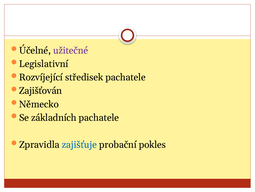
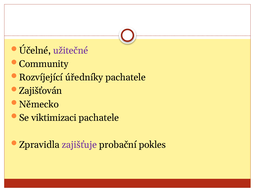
Legislativní: Legislativní -> Community (44, 64)
středisek: středisek -> úředníky (84, 77)
základních: základních -> viktimizaci (54, 117)
zajišťuje colour: blue -> purple (79, 144)
